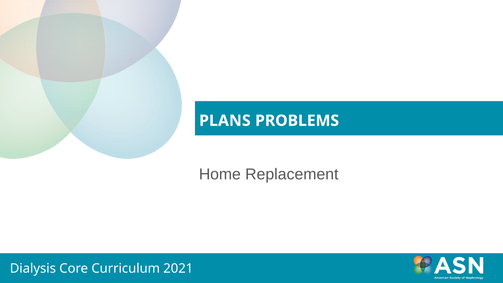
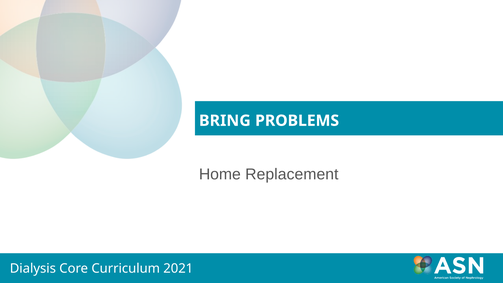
PLANS: PLANS -> BRING (225, 121)
